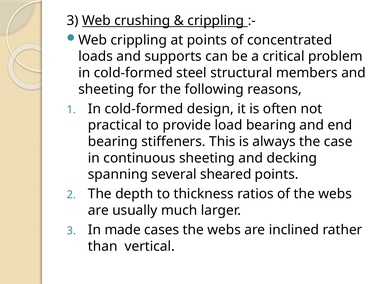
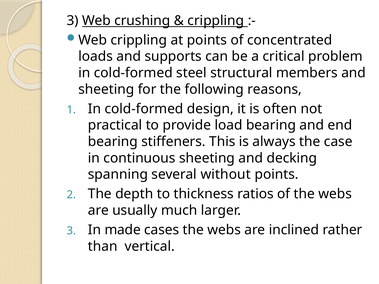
sheared: sheared -> without (226, 175)
